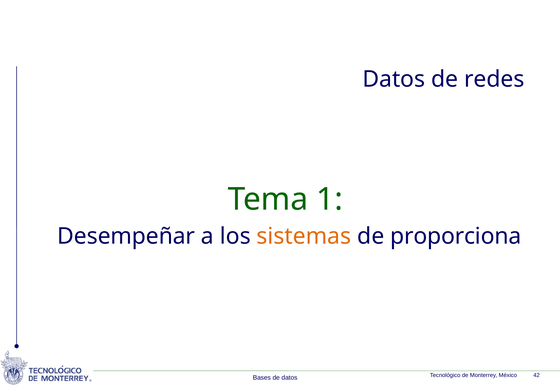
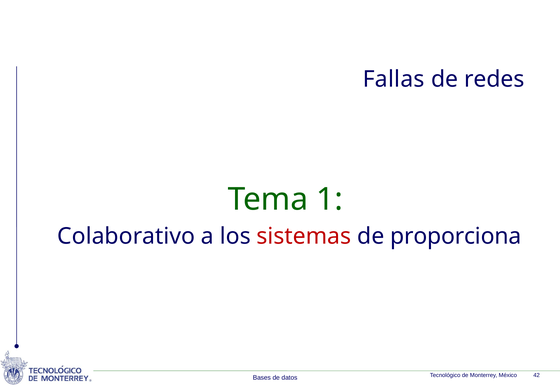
Datos: Datos -> Fallas (394, 79)
Desempeñar: Desempeñar -> Colaborativo (126, 236)
sistemas colour: orange -> red (304, 236)
